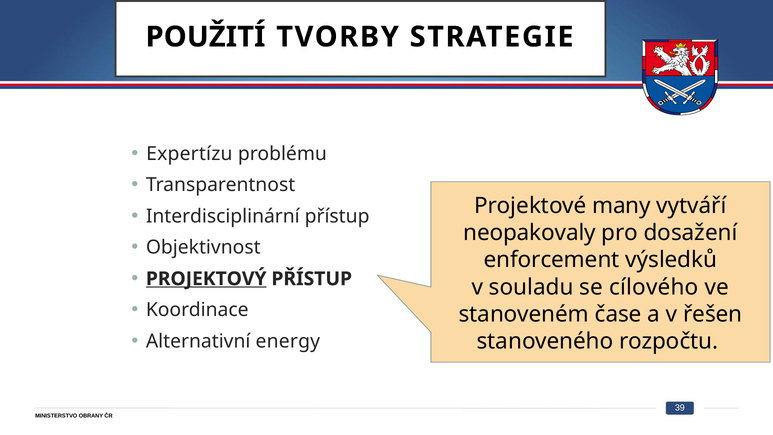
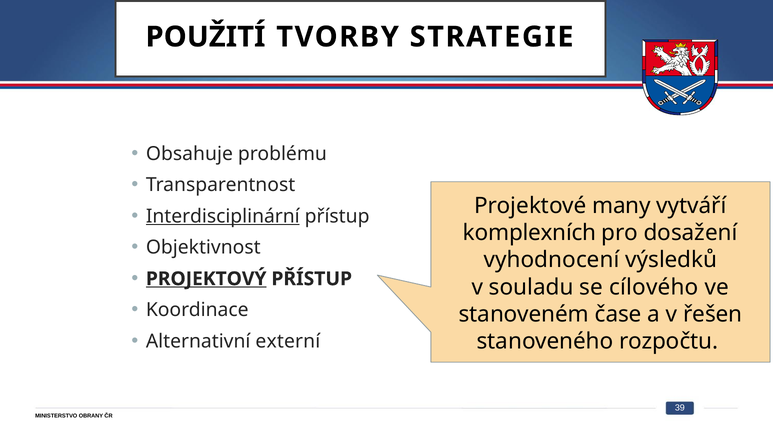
Expertízu: Expertízu -> Obsahuje (189, 154)
Interdisciplinární underline: none -> present (223, 216)
neopakovaly: neopakovaly -> komplexních (530, 233)
enforcement: enforcement -> vyhodnocení (552, 260)
energy: energy -> externí (288, 341)
